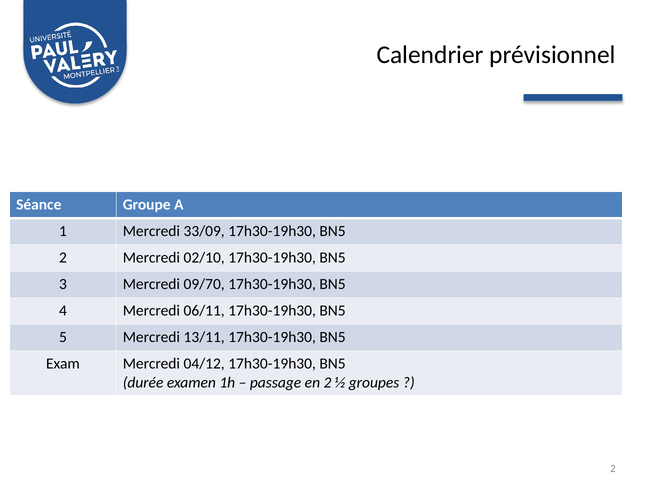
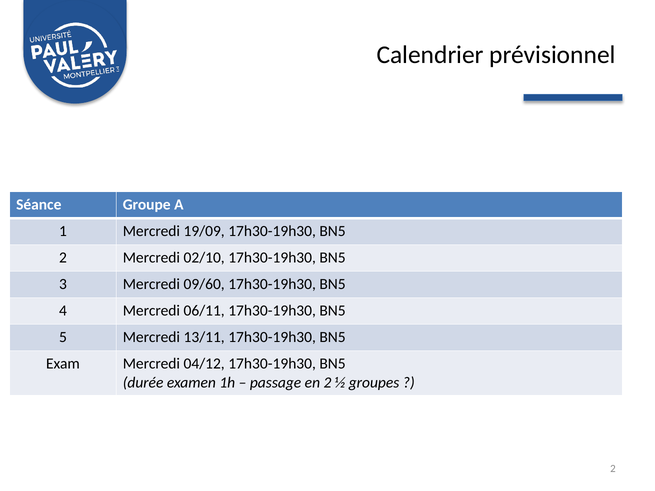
33/09: 33/09 -> 19/09 (204, 231)
09/70: 09/70 -> 09/60 (204, 284)
